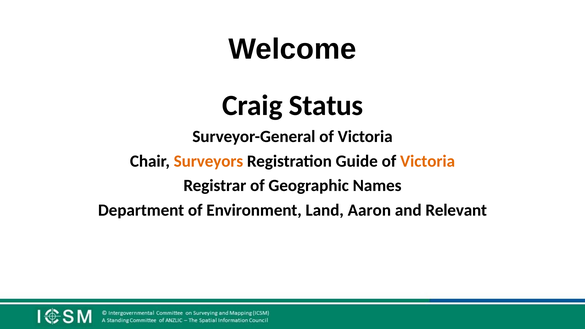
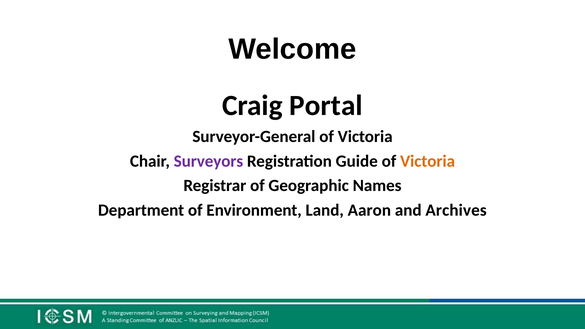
Status: Status -> Portal (326, 105)
Surveyors colour: orange -> purple (208, 161)
Relevant: Relevant -> Archives (456, 210)
